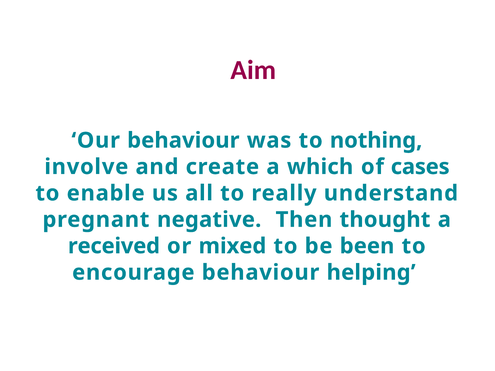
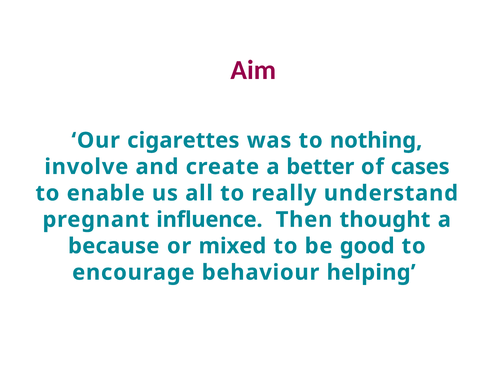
Our behaviour: behaviour -> cigarettes (183, 140)
which: which -> better (320, 167)
negative: negative -> influence (209, 220)
received: received -> because (114, 246)
been: been -> good (367, 246)
